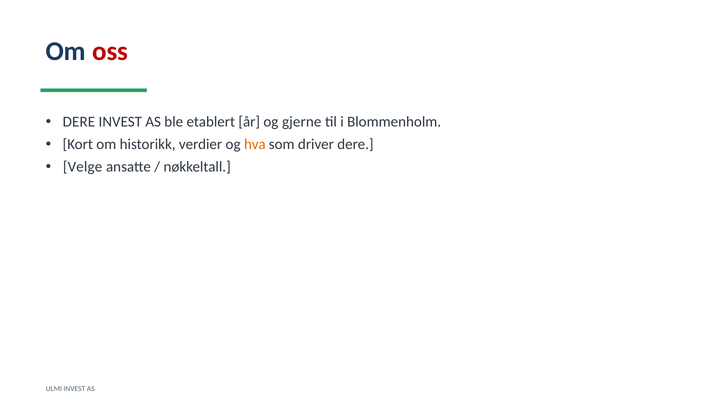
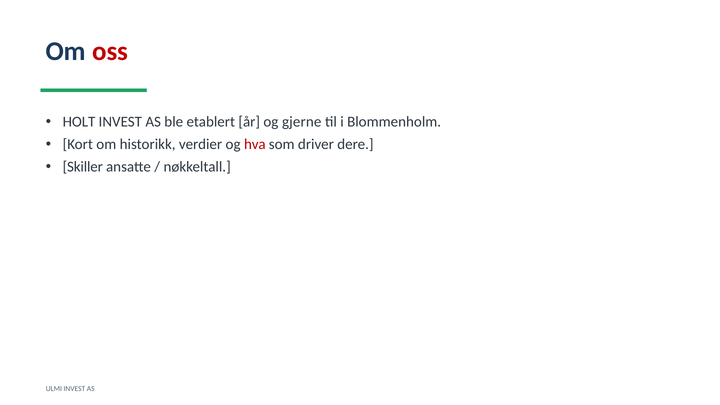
DERE: DERE -> HOLT (79, 122)
hva colour: orange -> red (255, 144)
Velge: Velge -> Skiller (83, 167)
